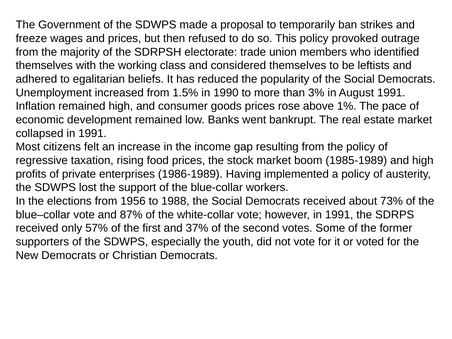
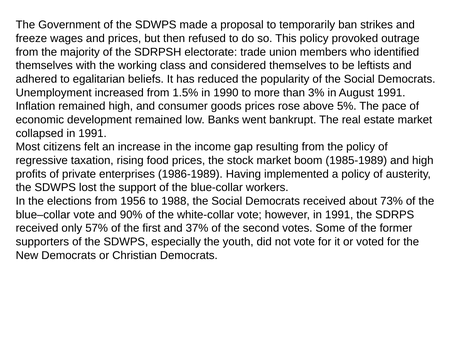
1%: 1% -> 5% (347, 106)
87%: 87% -> 90% (131, 215)
